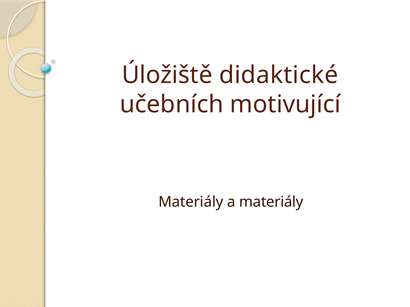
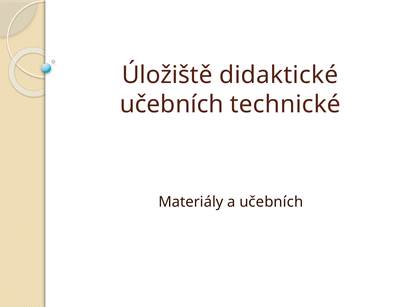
motivující: motivující -> technické (285, 105)
a materiály: materiály -> učebních (271, 202)
